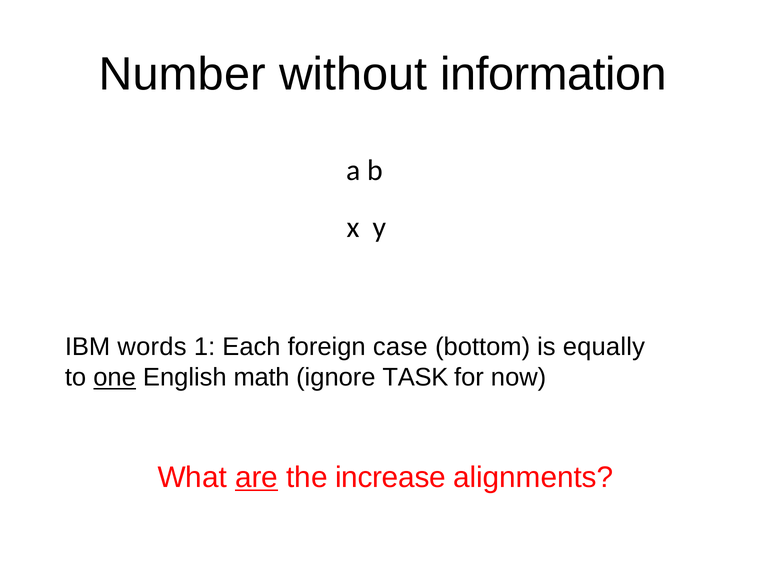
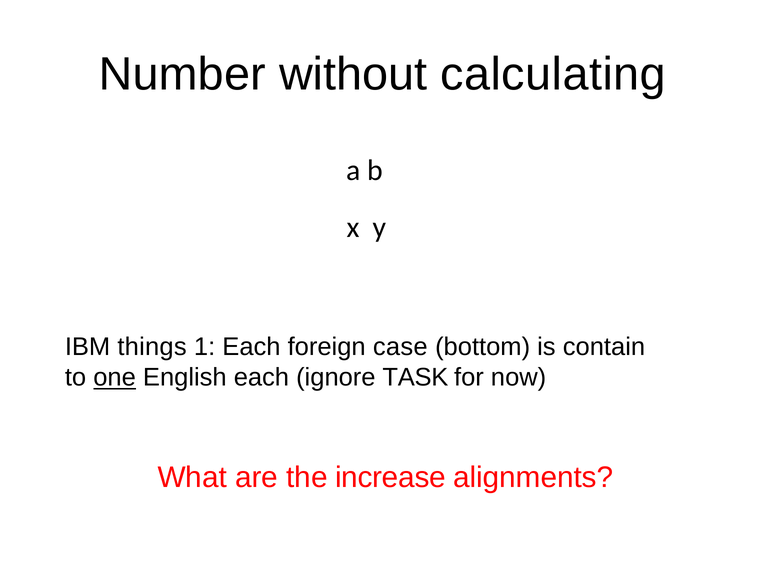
information: information -> calculating (553, 74)
words: words -> things (152, 347)
equally: equally -> contain (604, 347)
English math: math -> each (261, 378)
are underline: present -> none (257, 478)
